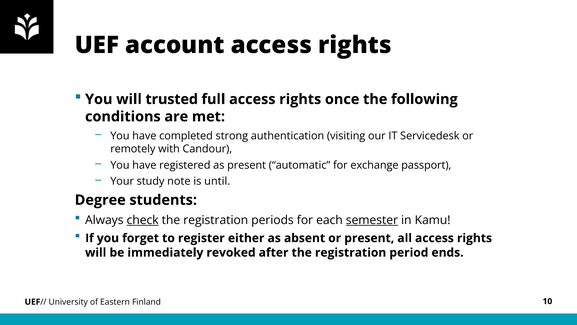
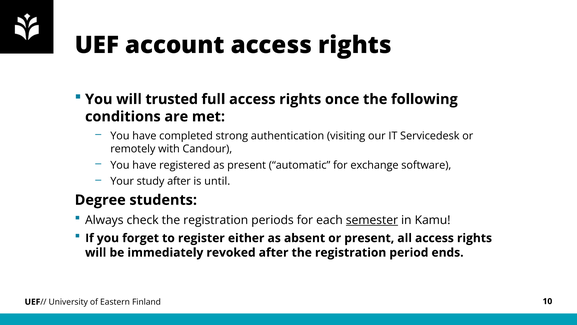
passport: passport -> software (426, 165)
study note: note -> after (179, 181)
check underline: present -> none (143, 220)
